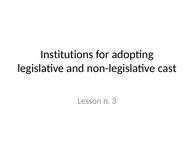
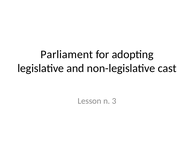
Institutions: Institutions -> Parliament (67, 55)
